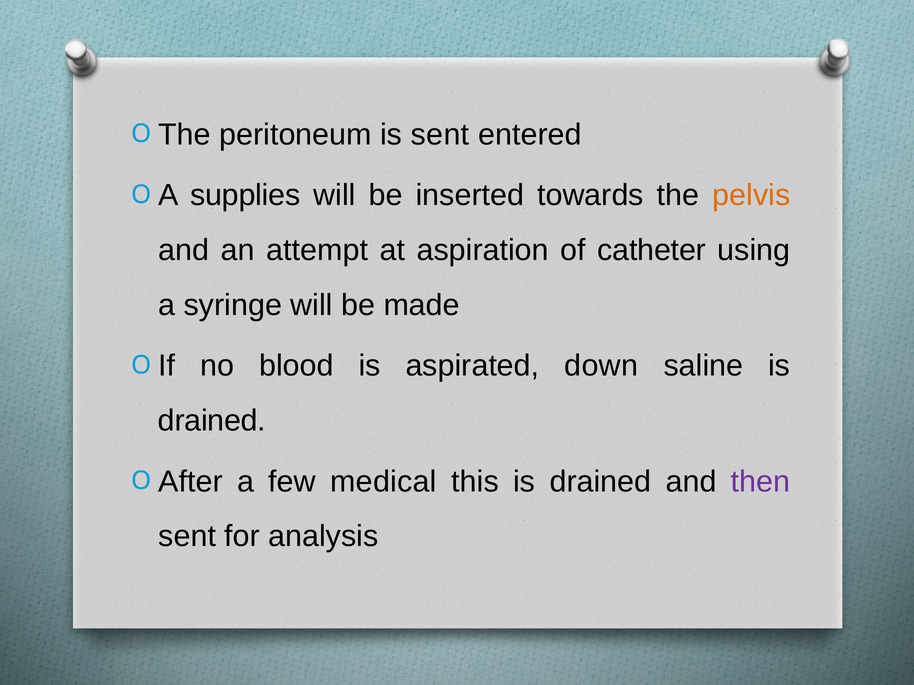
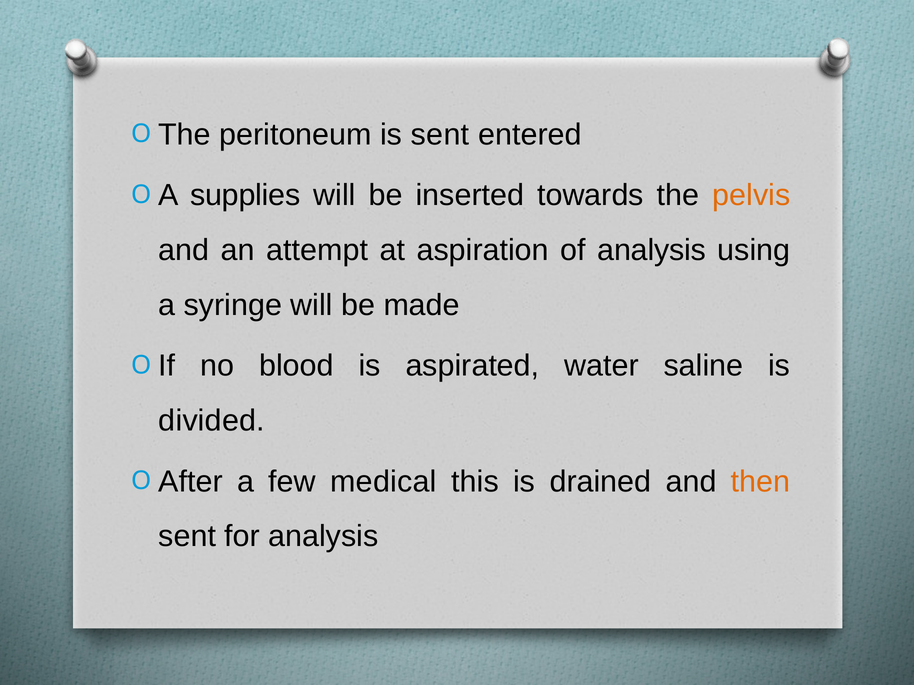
of catheter: catheter -> analysis (652, 250)
down: down -> water (601, 366)
drained: drained -> divided (212, 421)
then colour: purple -> orange (761, 482)
